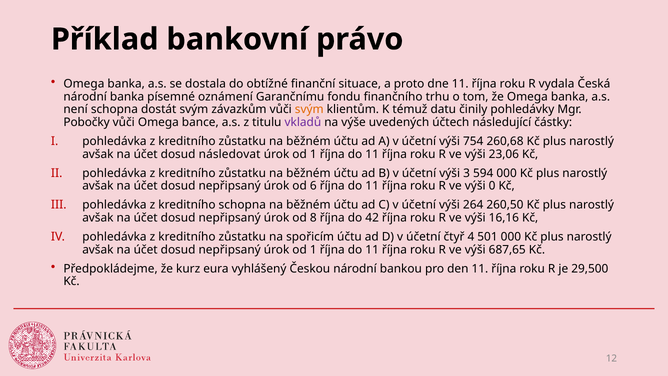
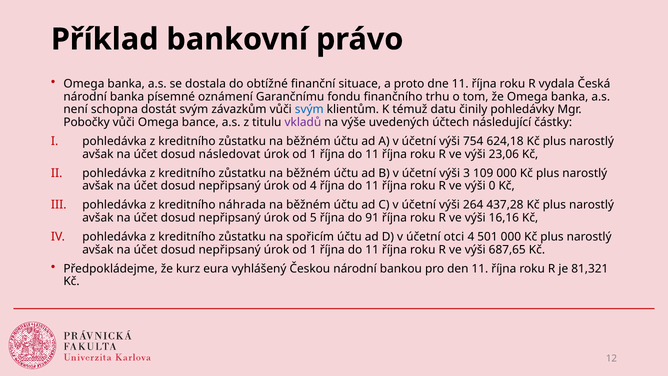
svým colour: orange -> blue (309, 109)
260,68: 260,68 -> 624,18 (505, 141)
594: 594 -> 109 (483, 173)
od 6: 6 -> 4 (313, 186)
kreditního schopna: schopna -> náhrada (242, 205)
260,50: 260,50 -> 437,28 (505, 205)
8: 8 -> 5 (313, 218)
42: 42 -> 91 (372, 218)
čtyř: čtyř -> otci (454, 237)
29,500: 29,500 -> 81,321 (590, 269)
